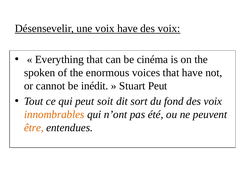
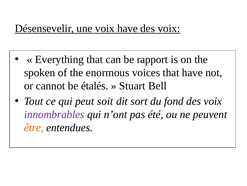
cinéma: cinéma -> rapport (152, 59)
inédit: inédit -> étalés (95, 86)
Stuart Peut: Peut -> Bell (158, 86)
innombrables colour: orange -> purple (54, 114)
